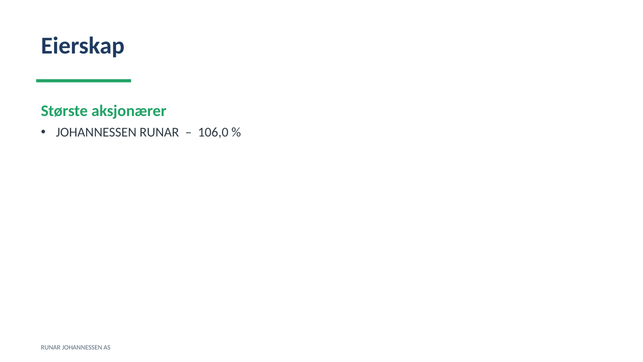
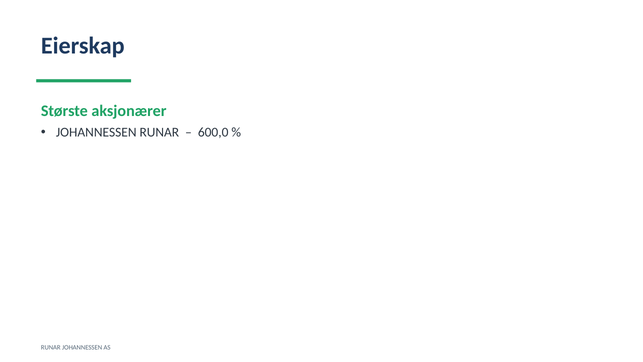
106,0: 106,0 -> 600,0 (213, 132)
